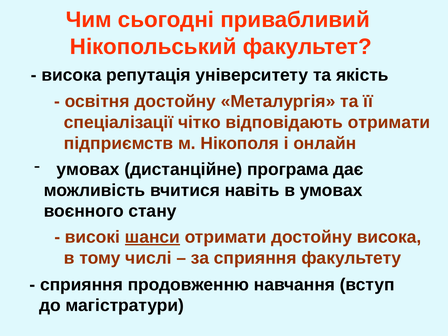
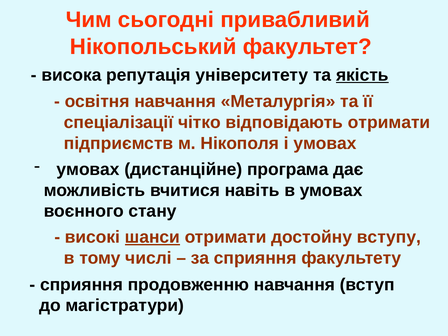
якість underline: none -> present (362, 75)
освітня достойну: достойну -> навчання (175, 101)
і онлайн: онлайн -> умовах (325, 143)
достойну висока: висока -> вступу (389, 237)
